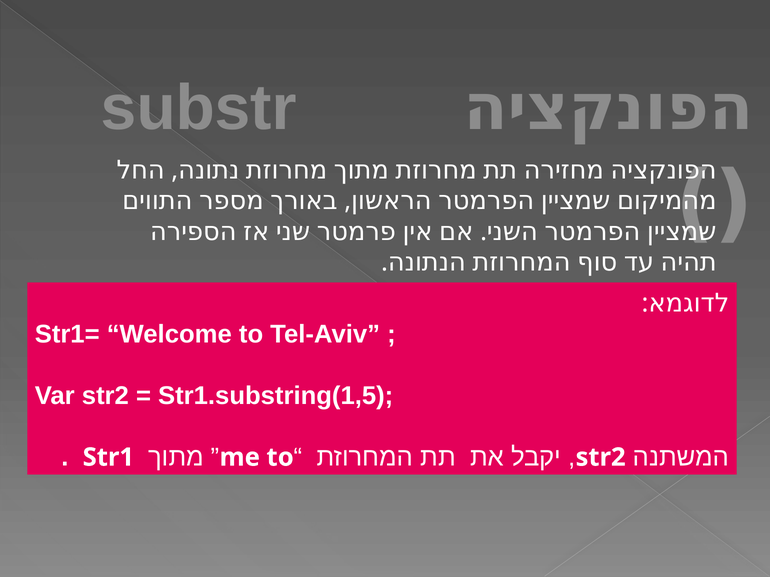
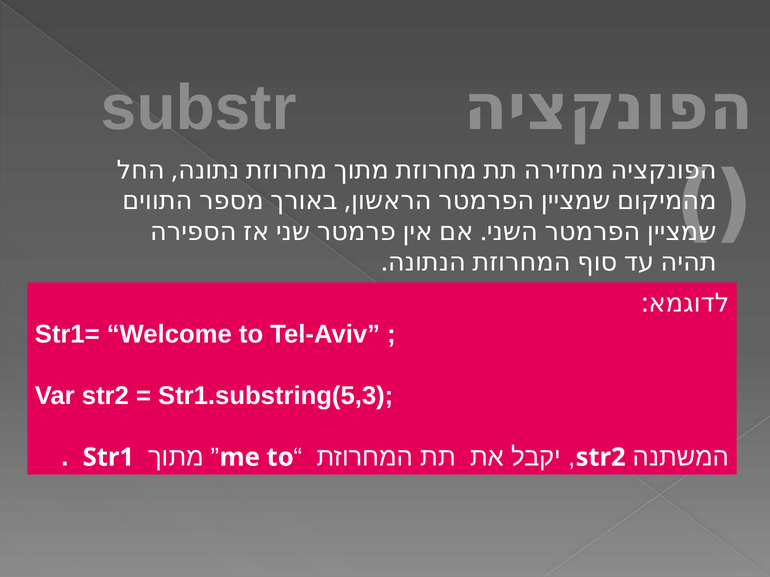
Str1.substring(1,5: Str1.substring(1,5 -> Str1.substring(5,3 (276, 396)
